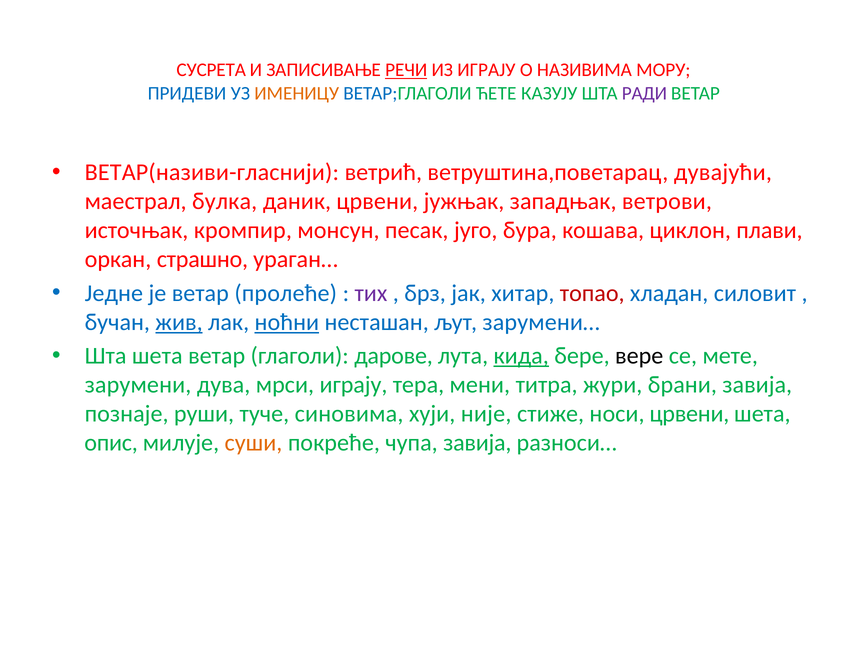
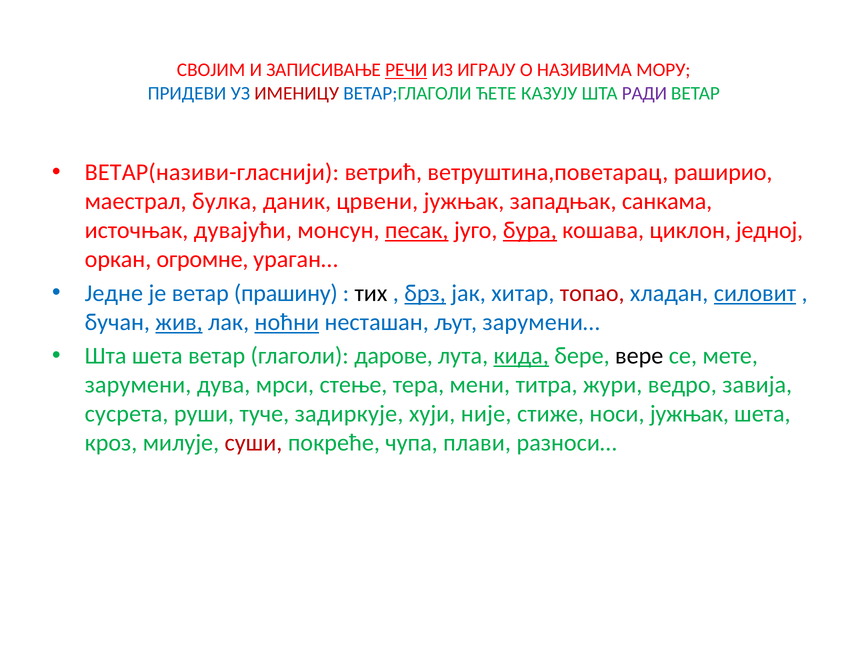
СУСРЕТА: СУСРЕТА -> СВОЈИМ (211, 70)
ИМЕНИЦУ colour: orange -> red (297, 93)
дувајући: дувајући -> раширио (723, 172)
ветрови: ветрови -> санкама (667, 201)
кромпир: кромпир -> дувајући (243, 230)
песак underline: none -> present (417, 230)
бура underline: none -> present (530, 230)
плави: плави -> једној (770, 230)
страшно: страшно -> огромне (202, 259)
пролеће: пролеће -> прашину (286, 293)
тих colour: purple -> black (371, 293)
брз underline: none -> present (425, 293)
силовит underline: none -> present (755, 293)
мрси играју: играју -> стење (353, 385)
брани: брани -> ведро (682, 385)
познаје: познаје -> сусрета (127, 414)
синовима: синовима -> задиркује (349, 414)
носи црвени: црвени -> јужњак (689, 414)
опис: опис -> кроз (111, 443)
суши colour: orange -> red (253, 443)
чупа завија: завија -> плави (477, 443)
